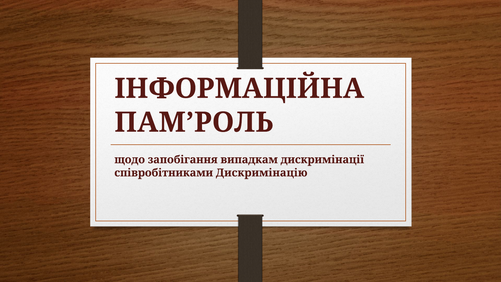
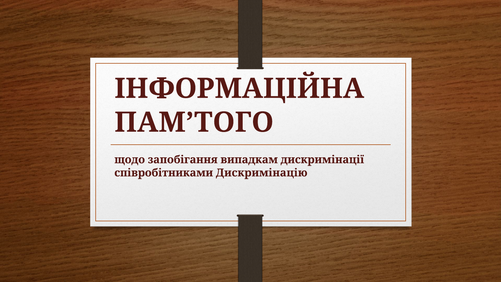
ПАМ’РОЛЬ: ПАМ’РОЛЬ -> ПАМ’ТОГО (194, 122)
